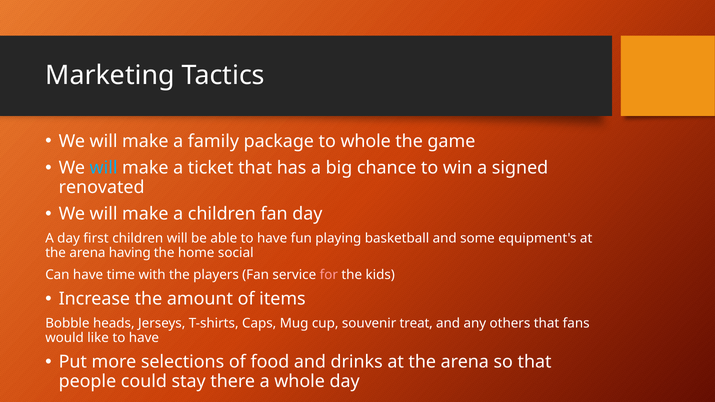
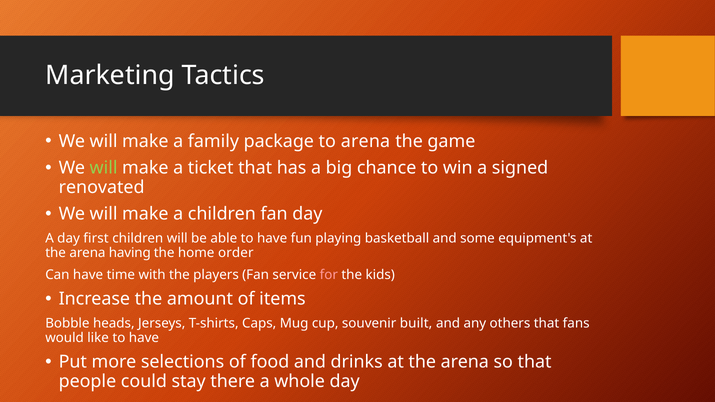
to whole: whole -> arena (365, 141)
will colour: light blue -> light green (104, 168)
social: social -> order (236, 253)
treat: treat -> built (416, 323)
